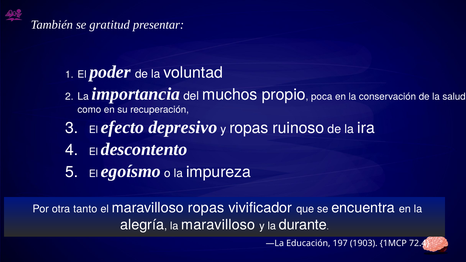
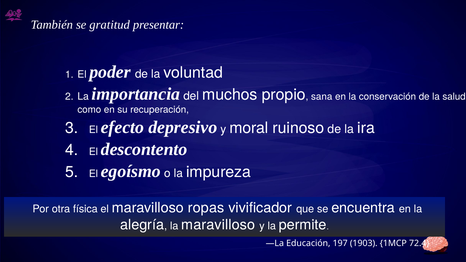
poca: poca -> sana (322, 97)
y ropas: ropas -> moral (249, 128)
tanto: tanto -> física (85, 209)
durante: durante -> permite (303, 225)
